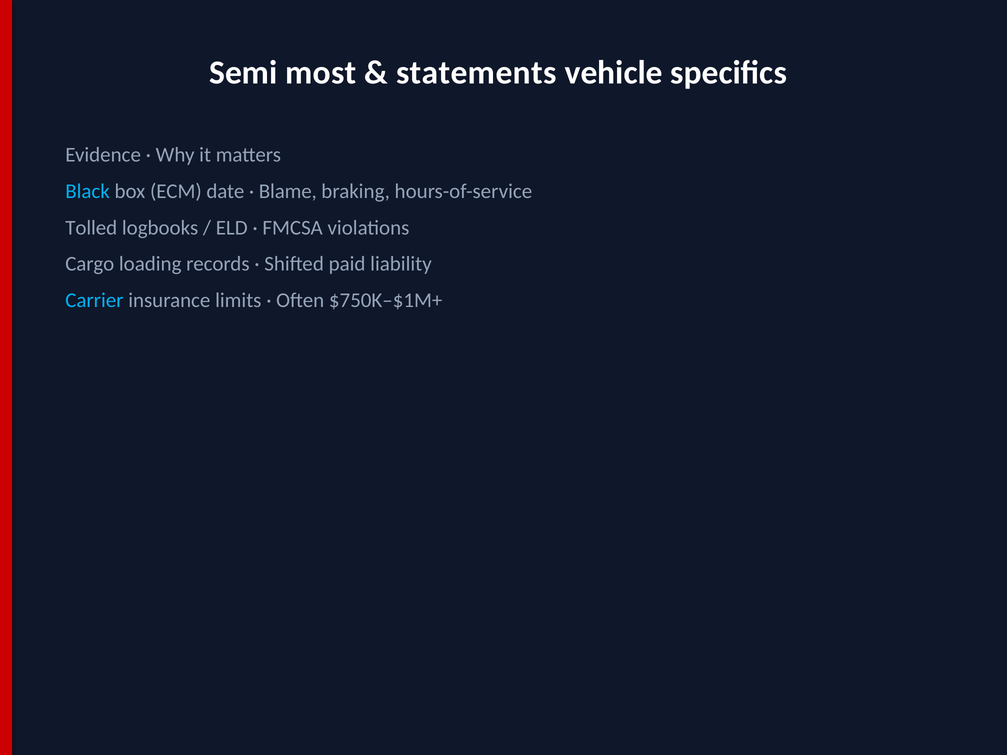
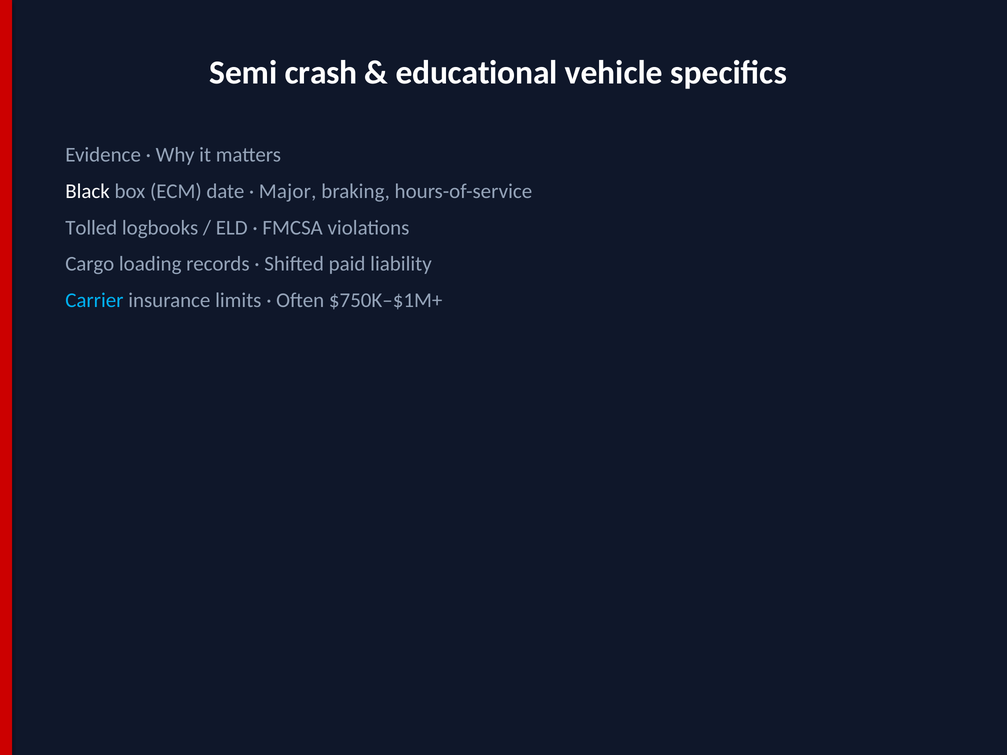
most: most -> crash (321, 73)
statements: statements -> educational (477, 73)
Black colour: light blue -> white (88, 191)
Blame: Blame -> Major (288, 191)
